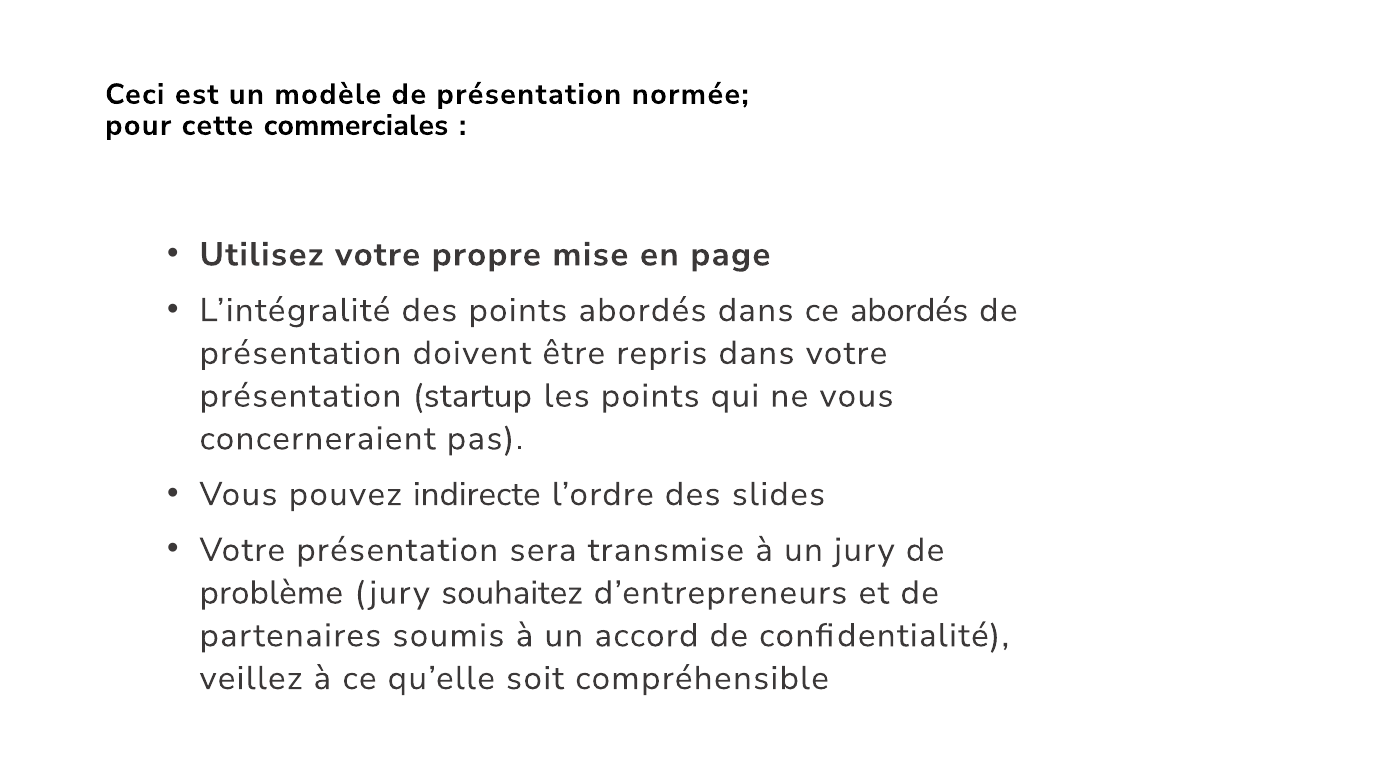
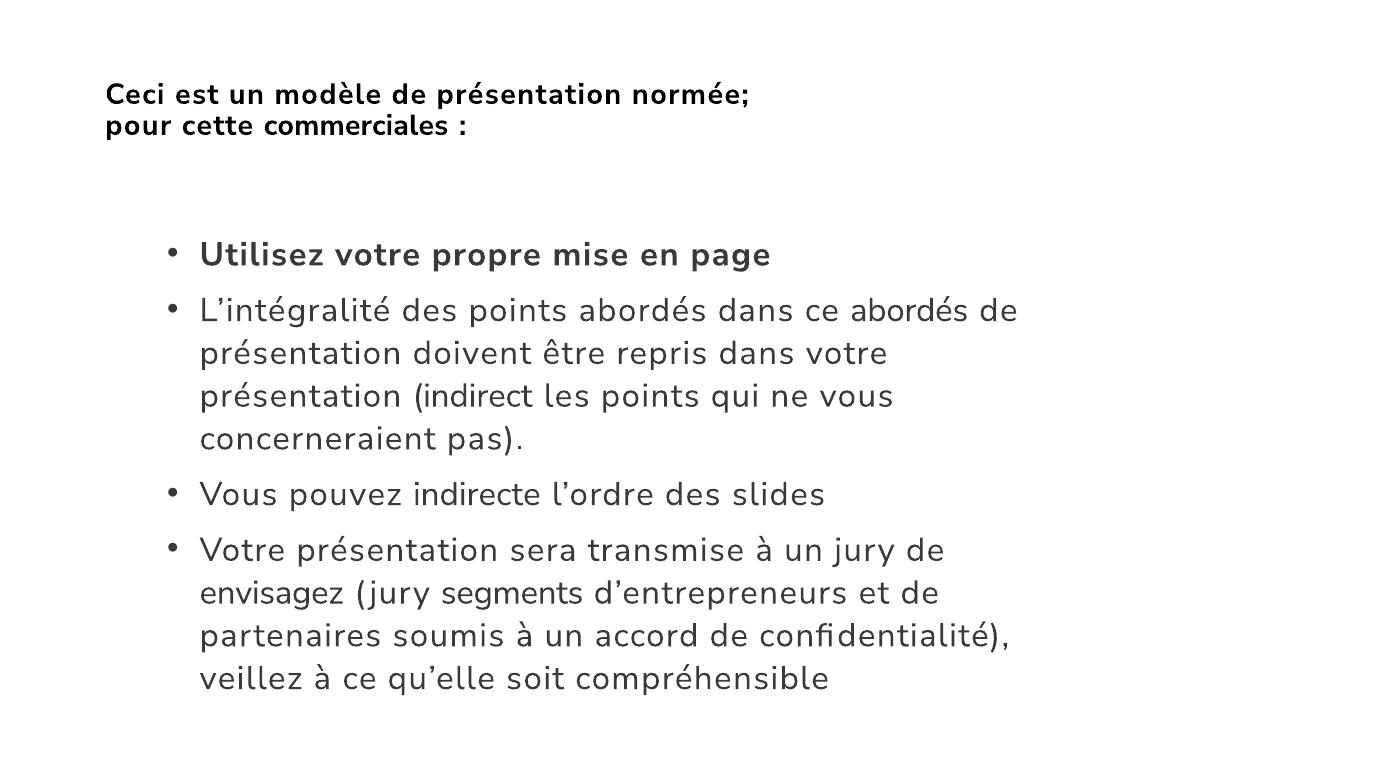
startup: startup -> indirect (473, 396)
problème: problème -> envisagez (272, 593)
souhaitez: souhaitez -> segments (512, 593)
